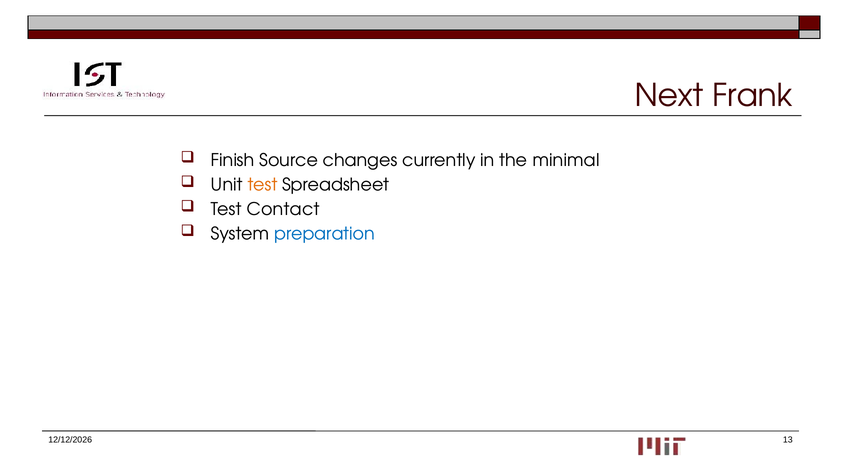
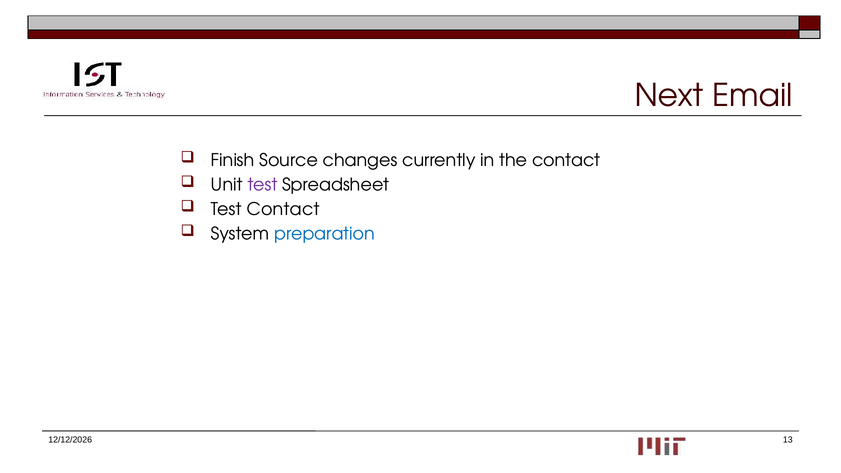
Frank: Frank -> Email (752, 96)
the minimal: minimal -> contact (566, 160)
test colour: orange -> purple (263, 185)
